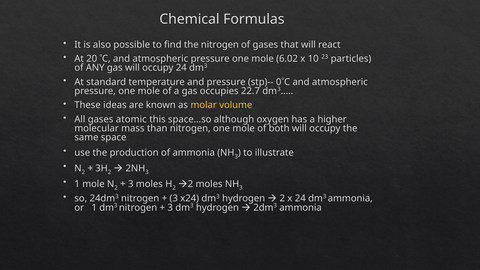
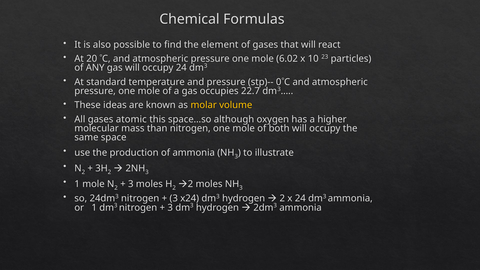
the nitrogen: nitrogen -> element (220, 45)
